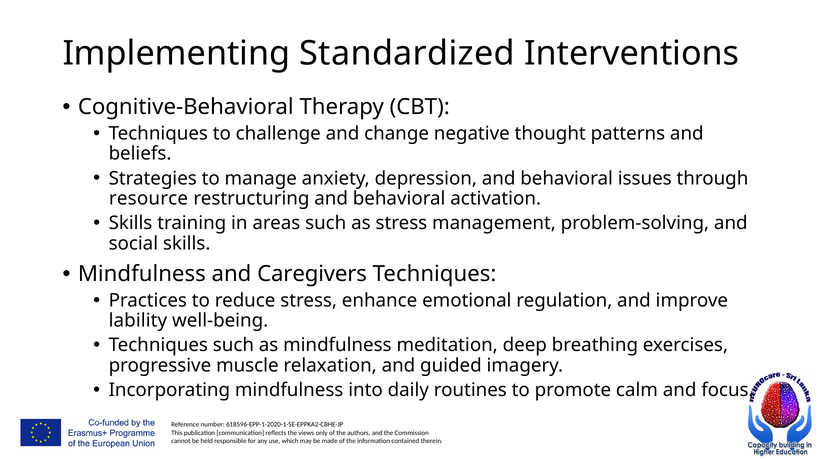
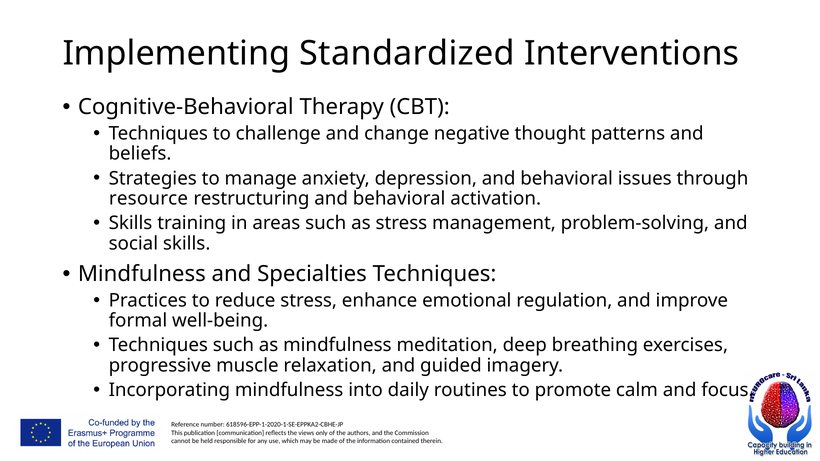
Caregivers: Caregivers -> Specialties (312, 274)
lability: lability -> formal (138, 321)
